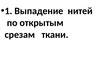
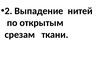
1: 1 -> 2 (8, 11)
